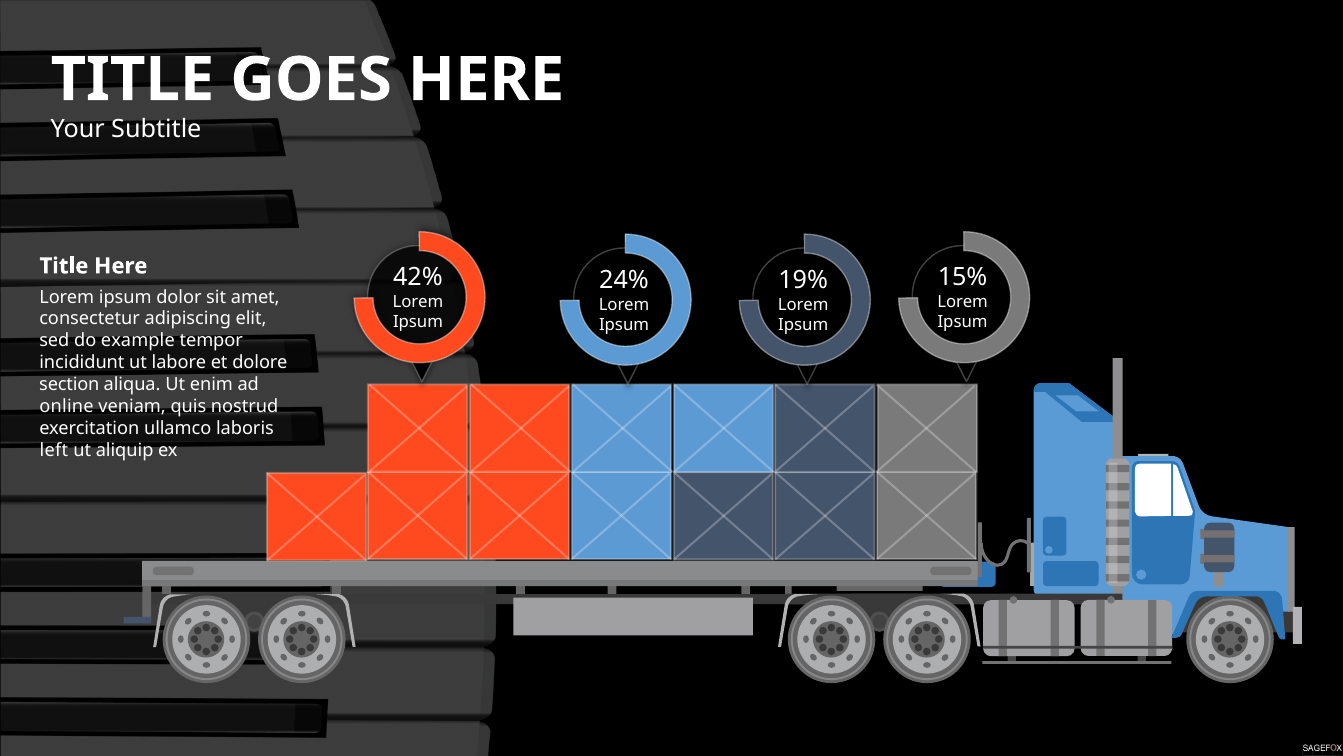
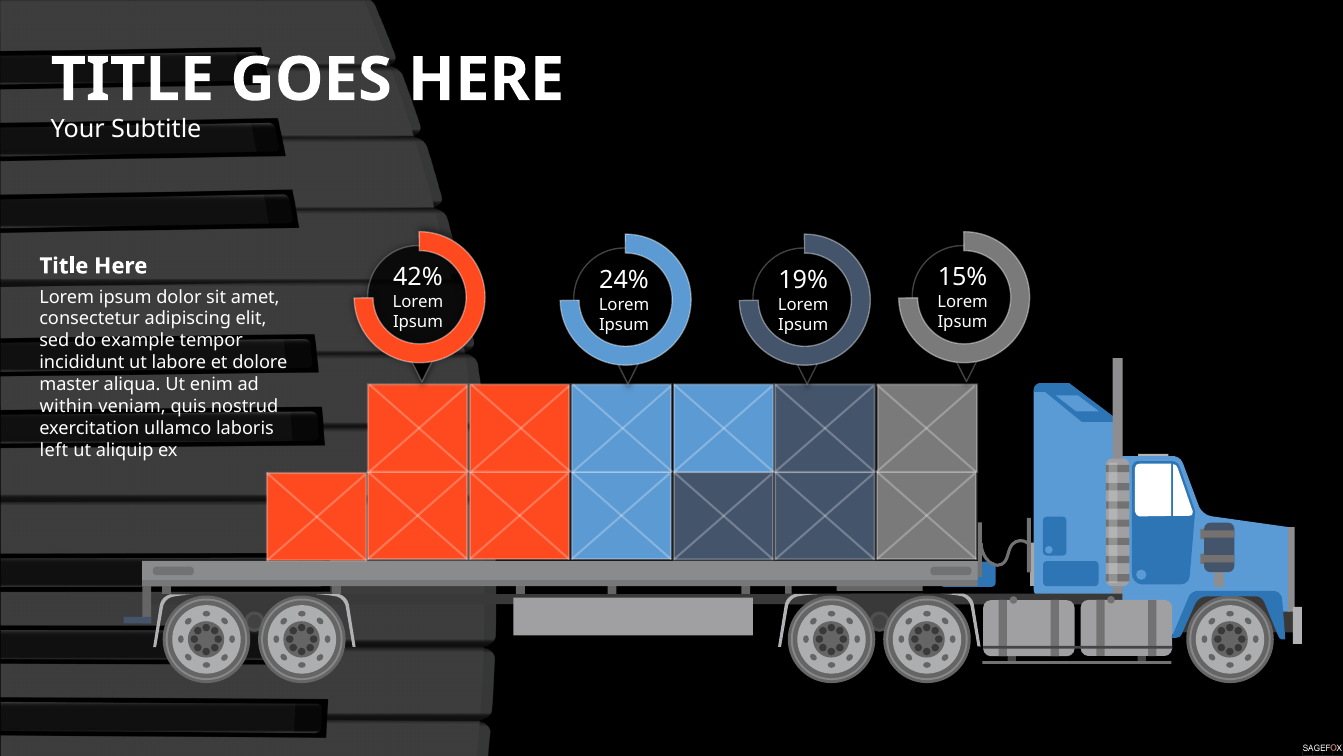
section: section -> master (69, 384)
online: online -> within (67, 406)
